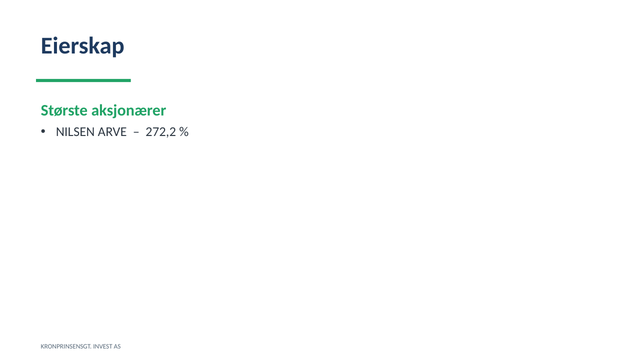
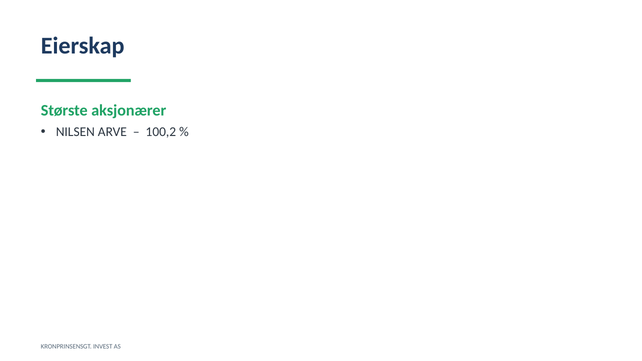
272,2: 272,2 -> 100,2 (161, 132)
